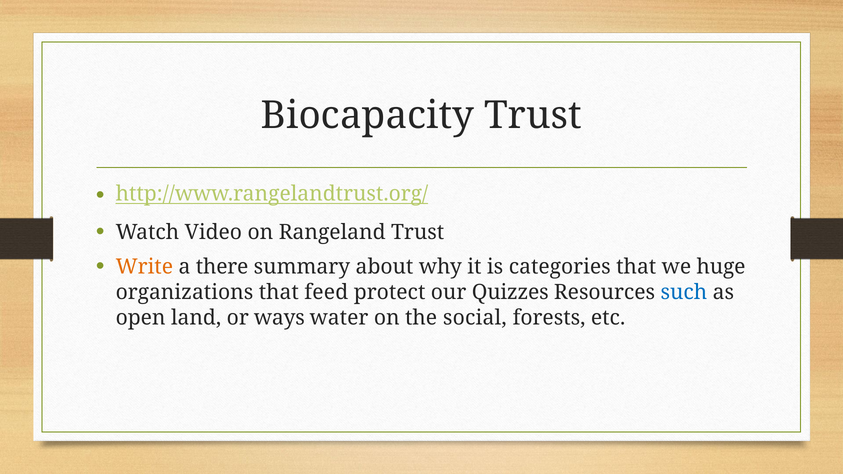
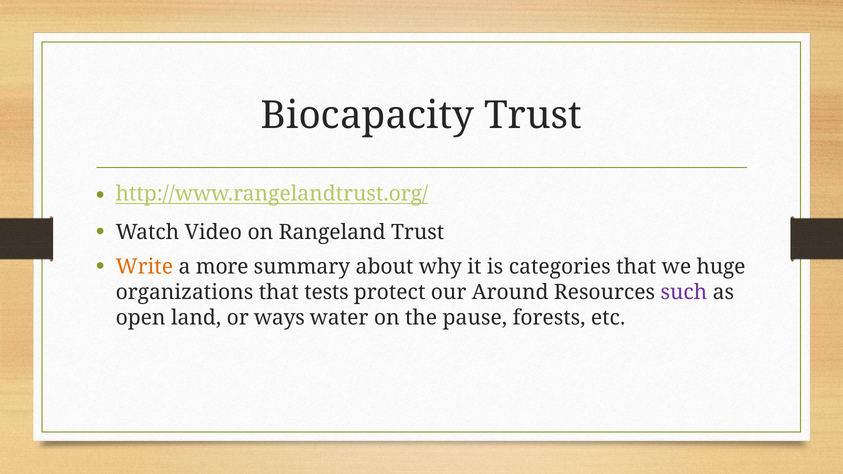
there: there -> more (222, 267)
feed: feed -> tests (327, 292)
Quizzes: Quizzes -> Around (510, 292)
such colour: blue -> purple (684, 292)
social: social -> pause (475, 318)
